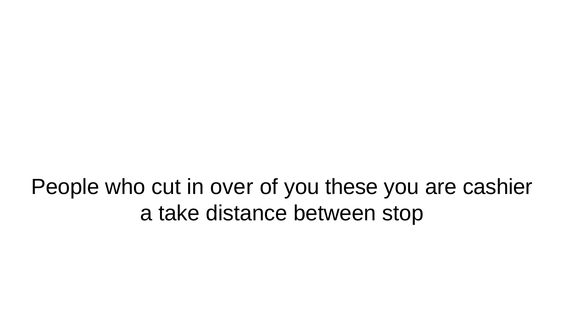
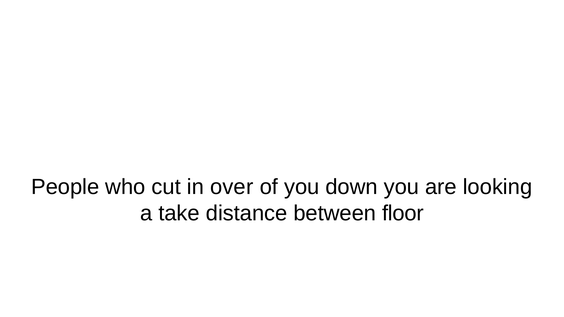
these: these -> down (352, 187)
cashier: cashier -> looking (498, 187)
stop: stop -> floor (403, 213)
